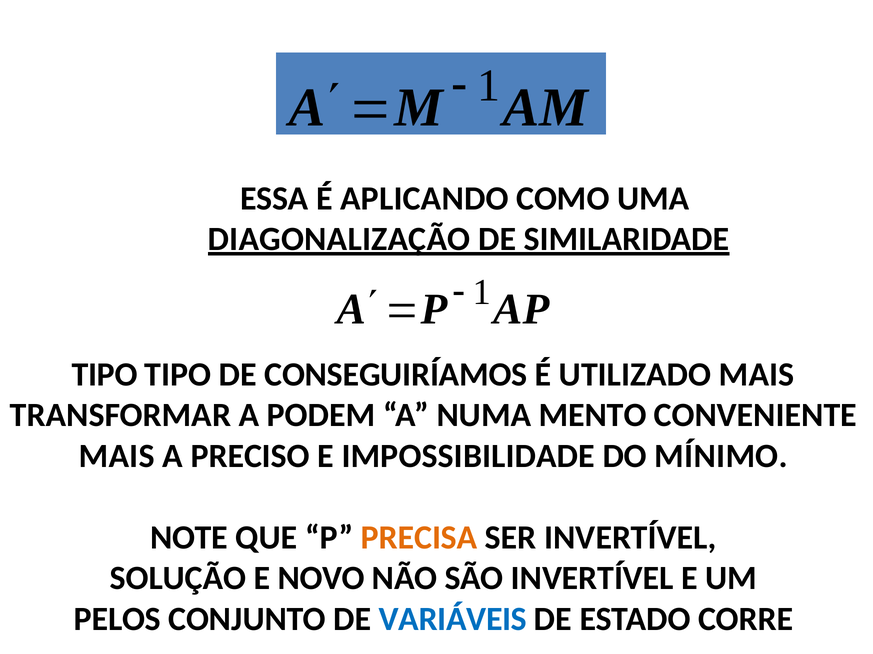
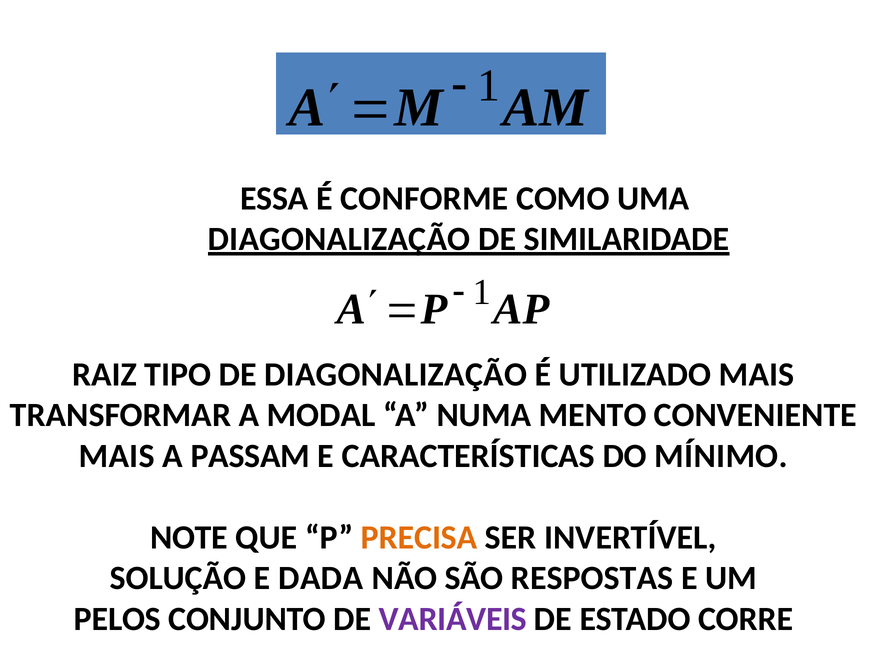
APLICANDO: APLICANDO -> CONFORME (424, 199)
TIPO: TIPO -> RAIZ (105, 375)
DE CONSEGUIRÍAMOS: CONSEGUIRÍAMOS -> DIAGONALIZAÇÃO (396, 375)
PODEM: PODEM -> MODAL (321, 416)
PRECISO: PRECISO -> PASSAM (250, 457)
IMPOSSIBILIDADE: IMPOSSIBILIDADE -> CARACTERÍSTICAS (468, 457)
NOVO: NOVO -> DADA (321, 579)
SÃO INVERTÍVEL: INVERTÍVEL -> RESPOSTAS (592, 579)
VARIÁVEIS colour: blue -> purple (453, 620)
